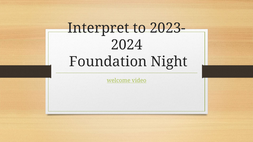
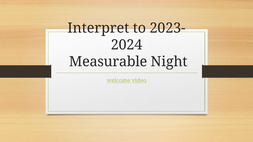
Foundation: Foundation -> Measurable (108, 62)
